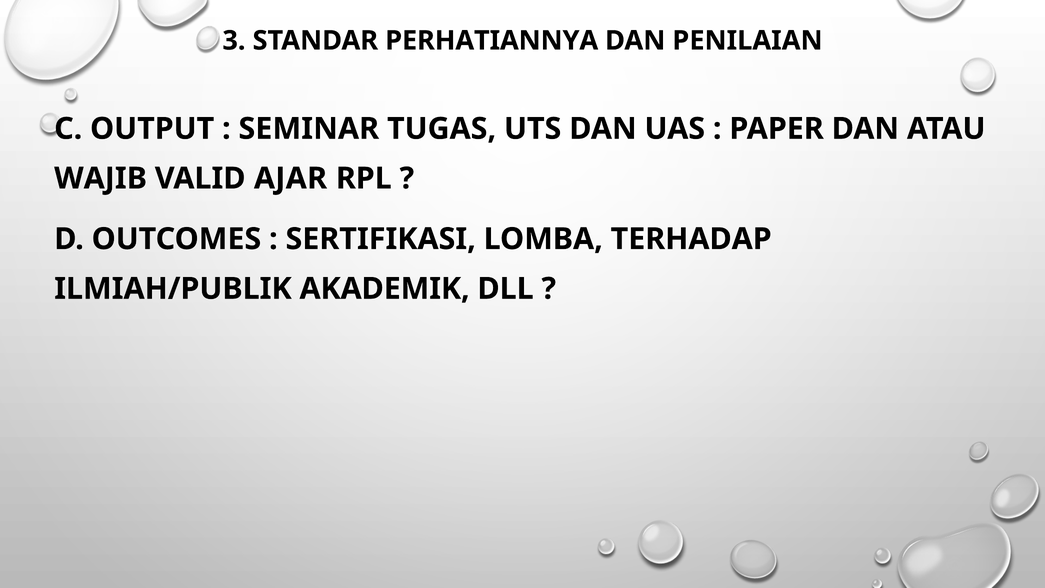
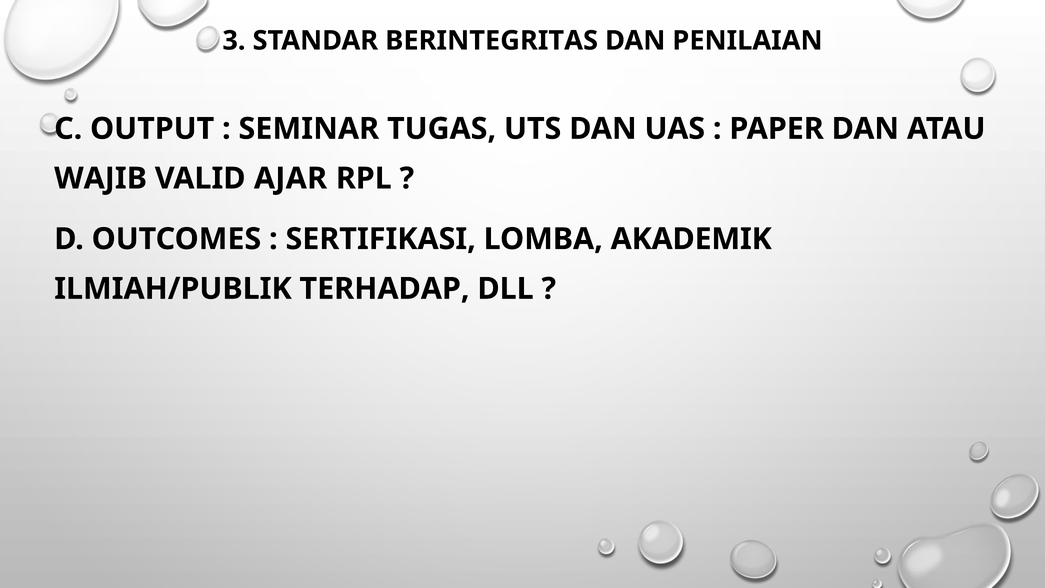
PERHATIANNYA: PERHATIANNYA -> BERINTEGRITAS (492, 41)
TERHADAP: TERHADAP -> AKADEMIK (691, 239)
AKADEMIK: AKADEMIK -> TERHADAP (385, 289)
